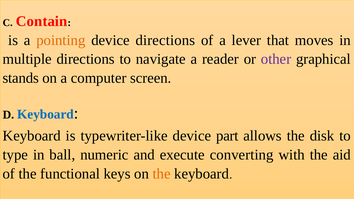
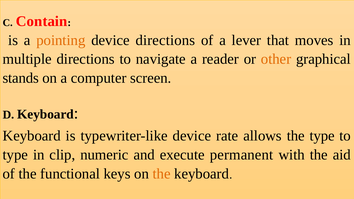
other colour: purple -> orange (276, 59)
Keyboard colour: blue -> black (45, 114)
part: part -> rate (227, 136)
the disk: disk -> type (322, 136)
ball: ball -> clip (62, 155)
converting: converting -> permanent (242, 155)
